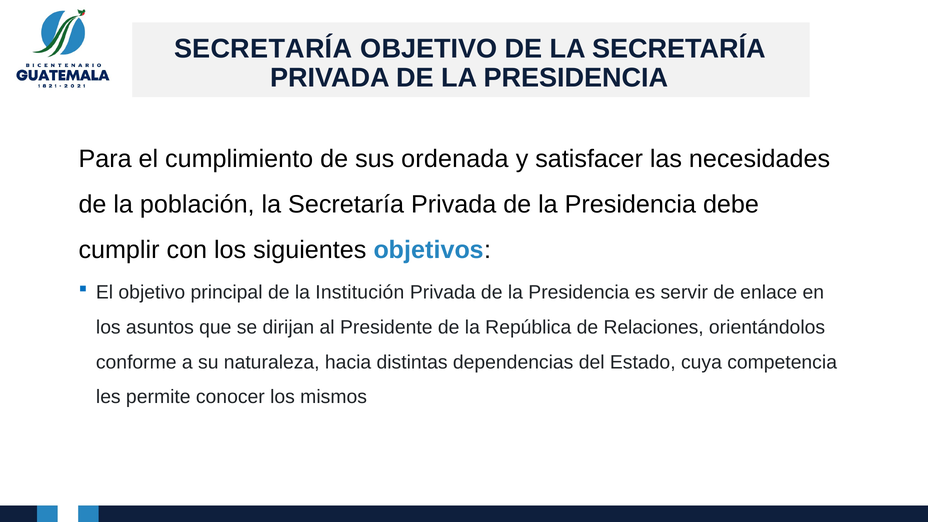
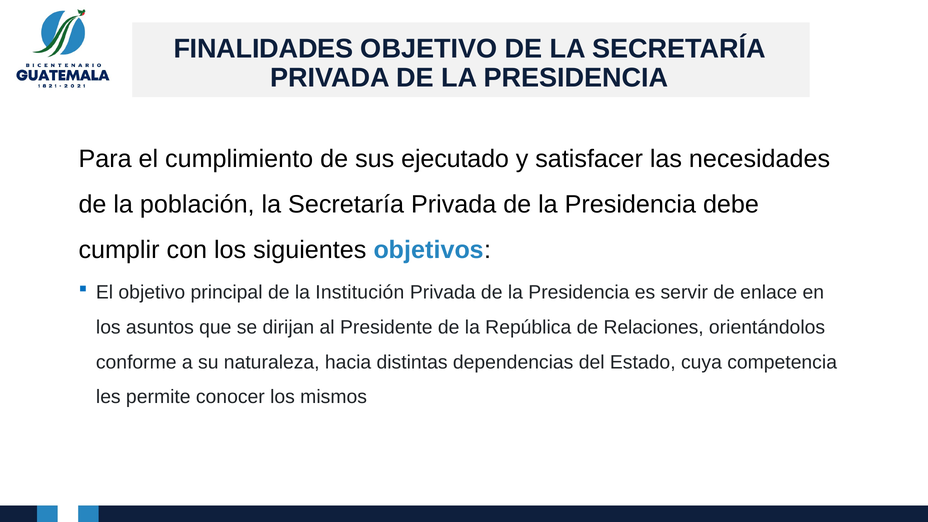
SECRETARÍA: SECRETARÍA -> FINALIDADES (263, 49)
ordenada: ordenada -> ejecutado (455, 159)
